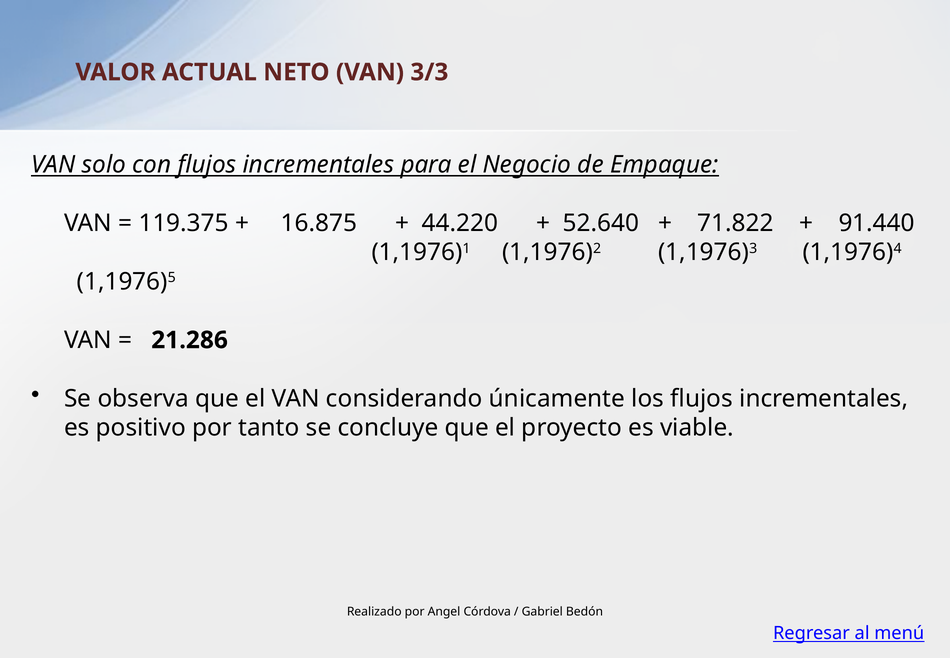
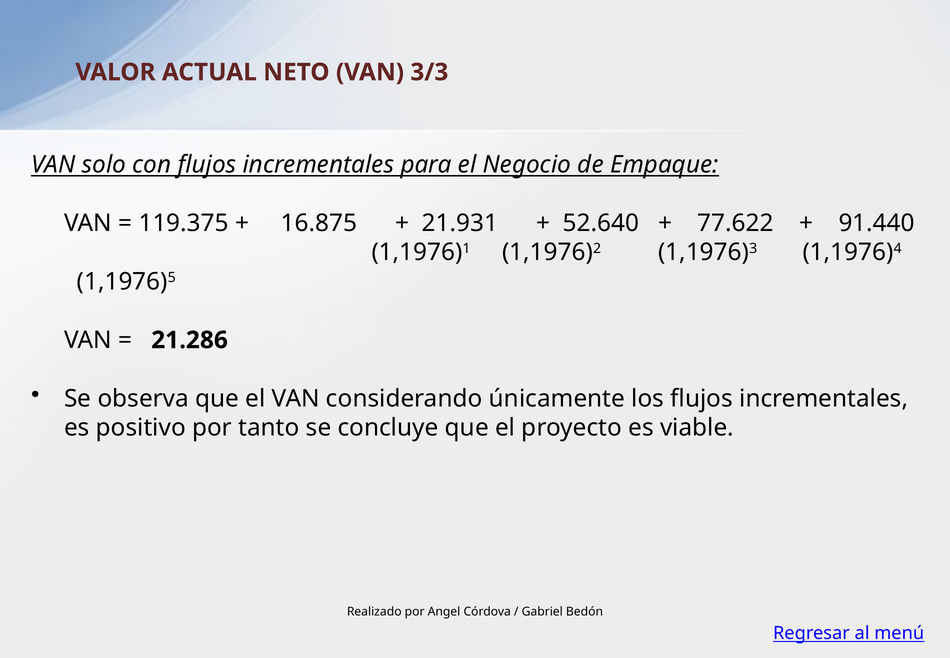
44.220: 44.220 -> 21.931 (460, 223)
71.822: 71.822 -> 77.622 (736, 223)
